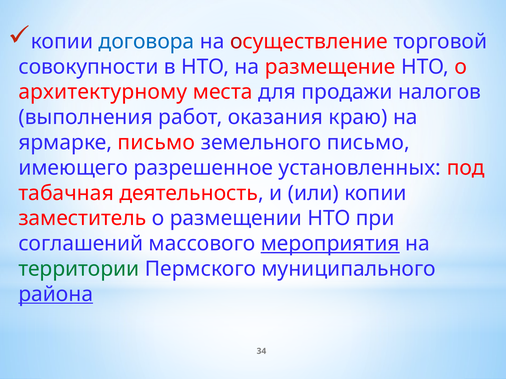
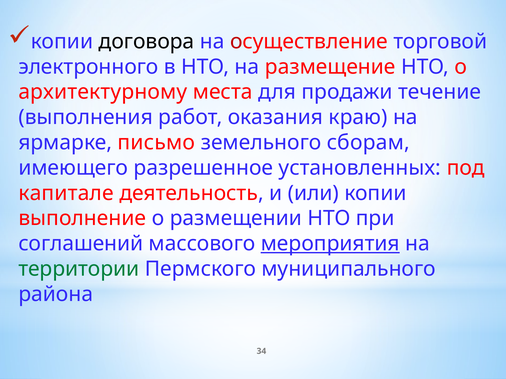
договора colour: blue -> black (147, 42)
совокупности: совокупности -> электронного (88, 67)
налогов: налогов -> течение (440, 92)
земельного письмо: письмо -> сборам (368, 143)
табачная: табачная -> капитале (66, 193)
заместитель: заместитель -> выполнение (82, 219)
района underline: present -> none (56, 295)
